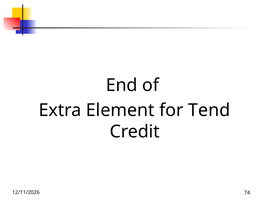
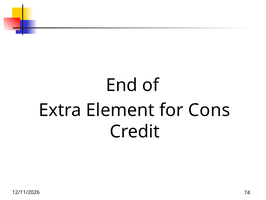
Tend: Tend -> Cons (209, 110)
